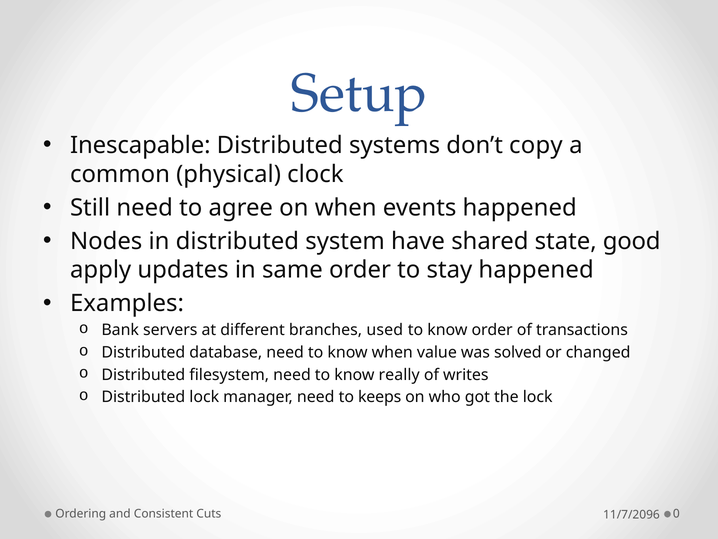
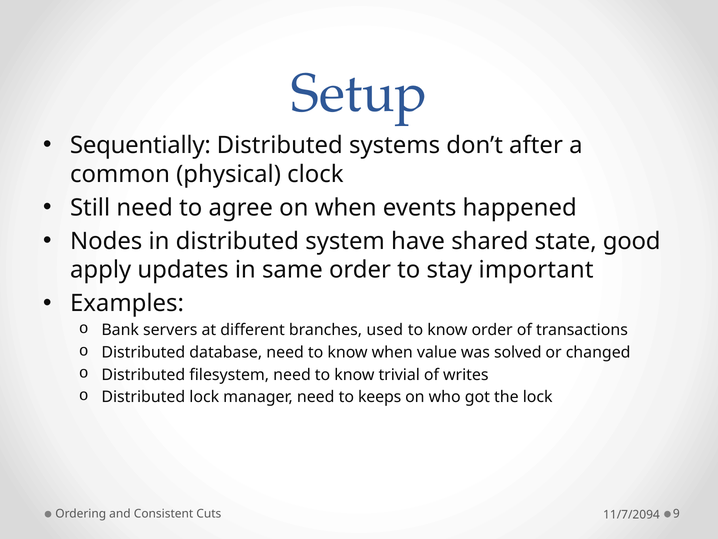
Inescapable: Inescapable -> Sequentially (140, 145)
copy: copy -> after (536, 145)
stay happened: happened -> important (536, 270)
really: really -> trivial (399, 374)
0: 0 -> 9 (676, 513)
11/7/2096: 11/7/2096 -> 11/7/2094 (631, 514)
